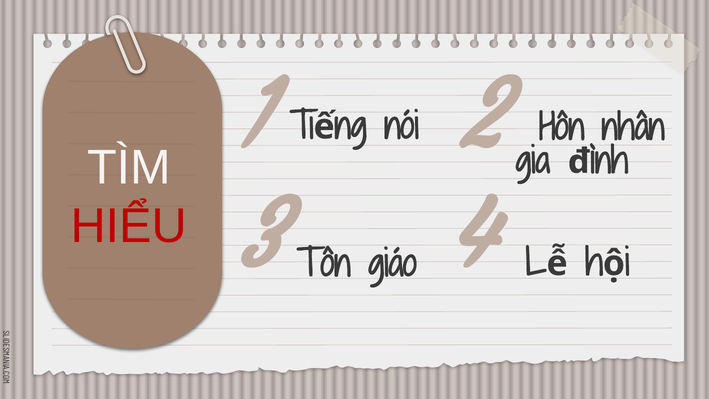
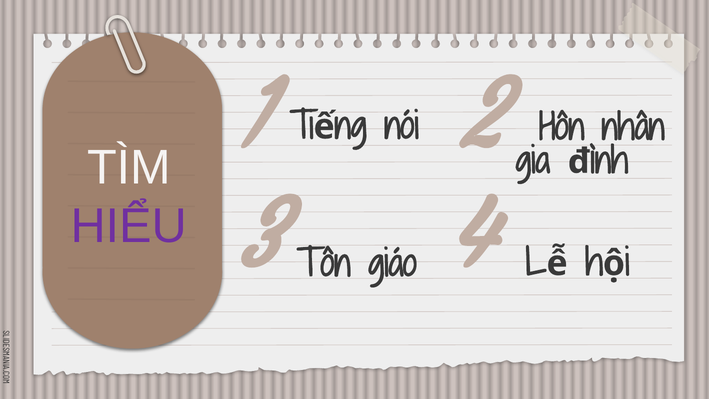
HIỂU colour: red -> purple (129, 226)
